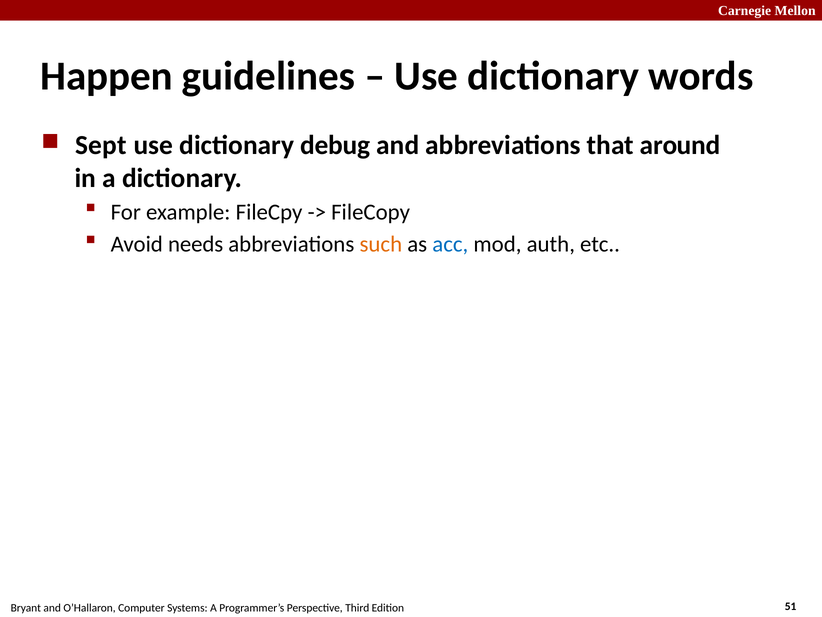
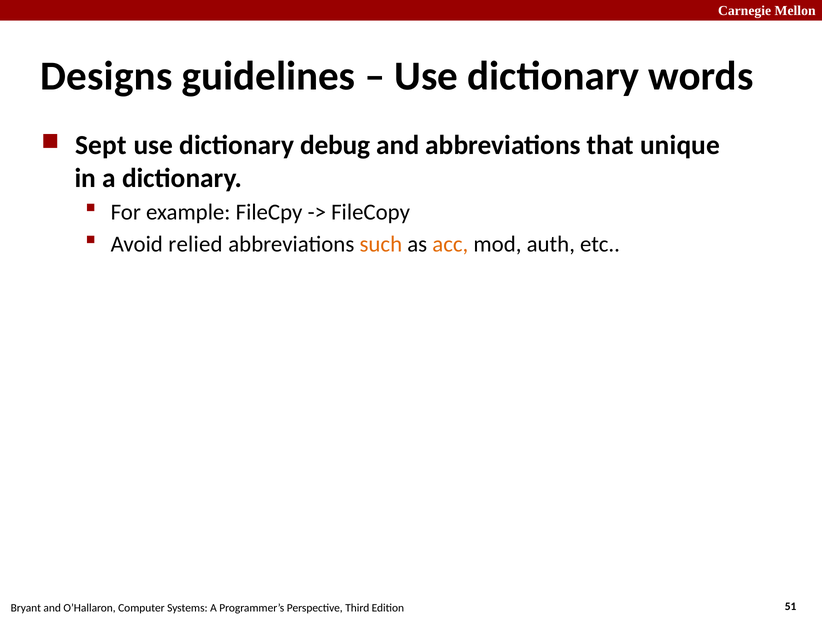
Happen: Happen -> Designs (106, 76)
around: around -> unique (680, 145)
needs: needs -> relied (195, 244)
acc colour: blue -> orange (450, 244)
